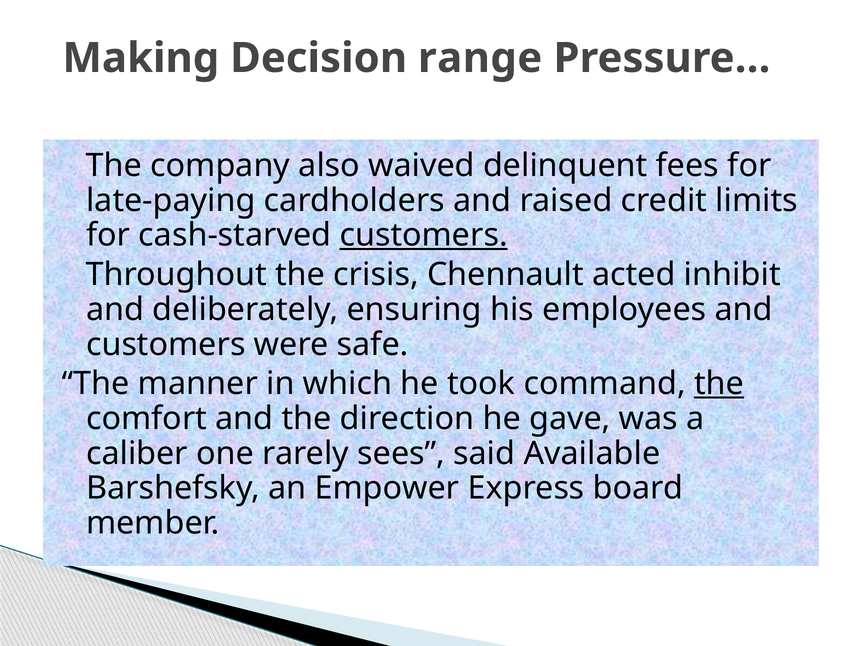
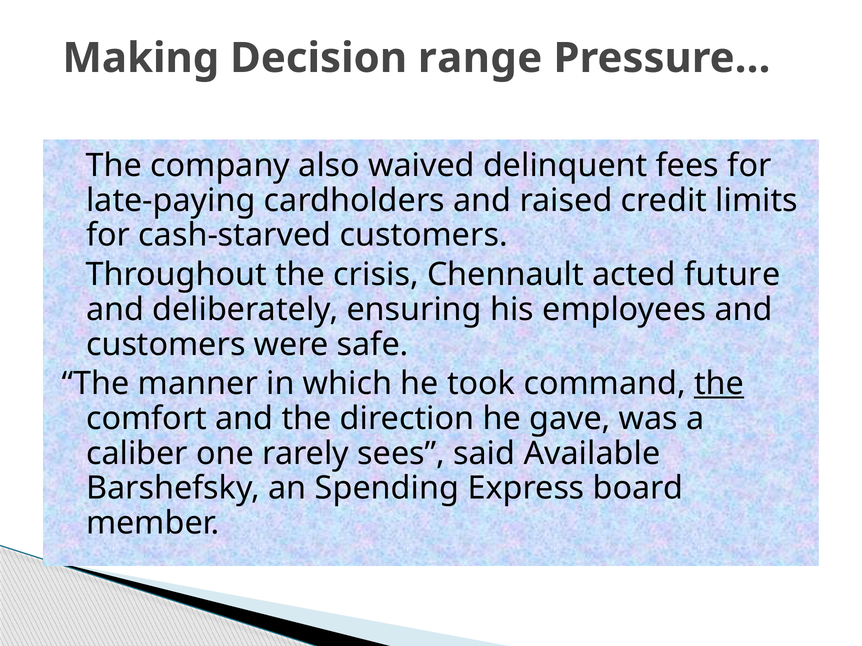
customers underline: present -> none (424, 235)
inhibit: inhibit -> future (732, 275)
Empower: Empower -> Spending (387, 489)
